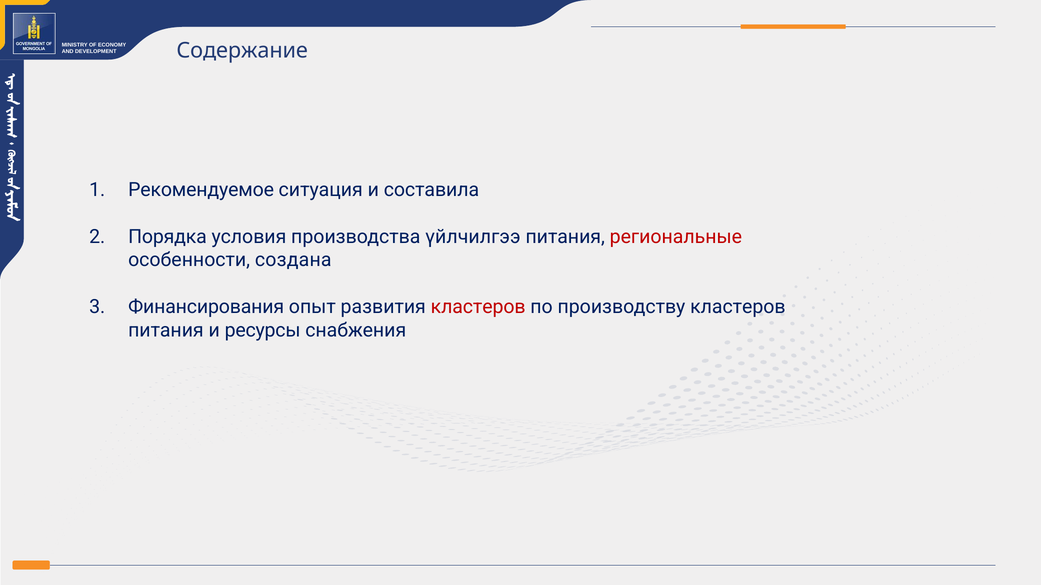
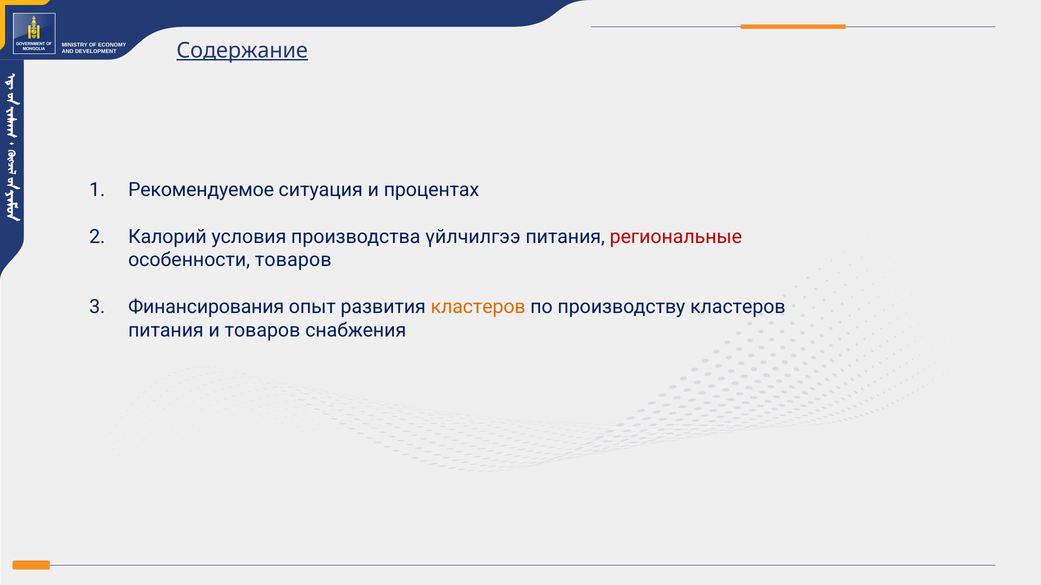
Содержание underline: none -> present (242, 51)
составила: составила -> процентах (431, 190)
Порядка: Порядка -> Калорий (167, 237)
особенности создана: создана -> товаров (293, 260)
кластеров colour: red -> orange (478, 307)
и ресурсы: ресурсы -> товаров (262, 331)
